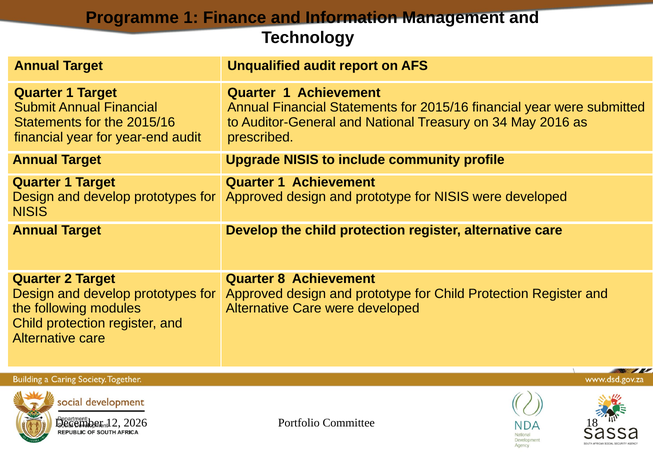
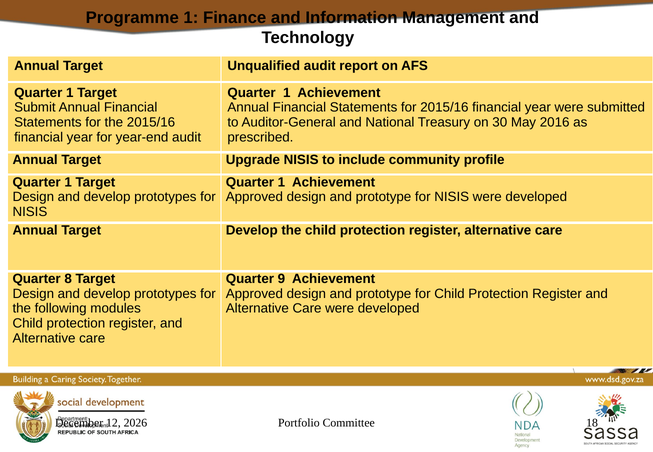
34: 34 -> 30 (500, 122)
2: 2 -> 8 (68, 279)
8: 8 -> 9 (281, 279)
